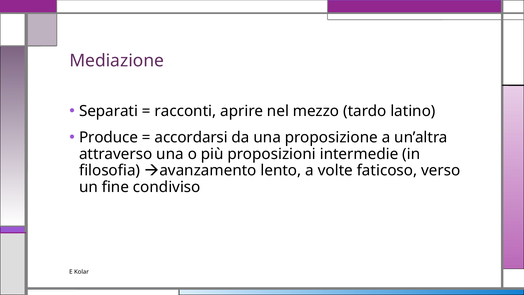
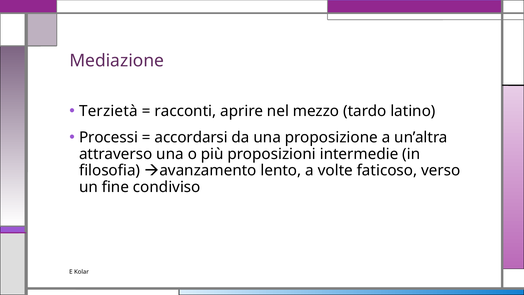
Separati: Separati -> Terzietà (108, 111)
Produce: Produce -> Processi (109, 137)
